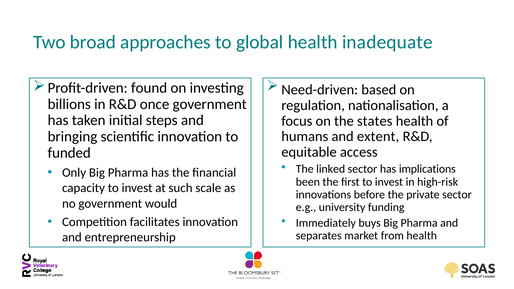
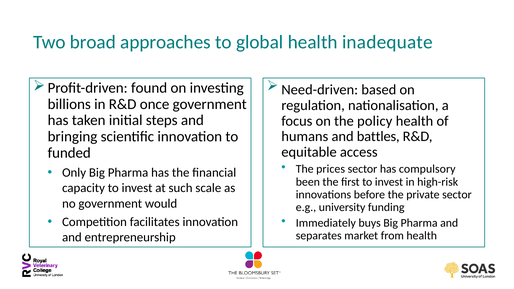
states: states -> policy (375, 121)
extent: extent -> battles (378, 137)
linked: linked -> prices (331, 169)
implications: implications -> compulsory (427, 169)
